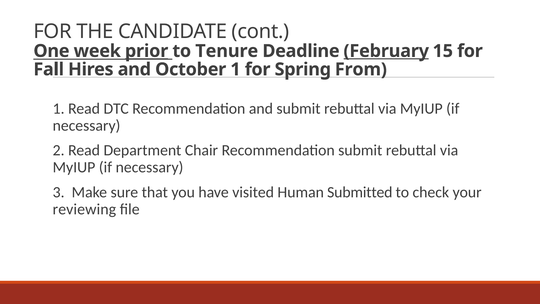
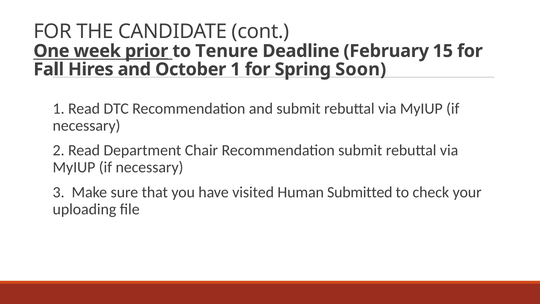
February underline: present -> none (386, 51)
From: From -> Soon (361, 69)
reviewing: reviewing -> uploading (84, 209)
